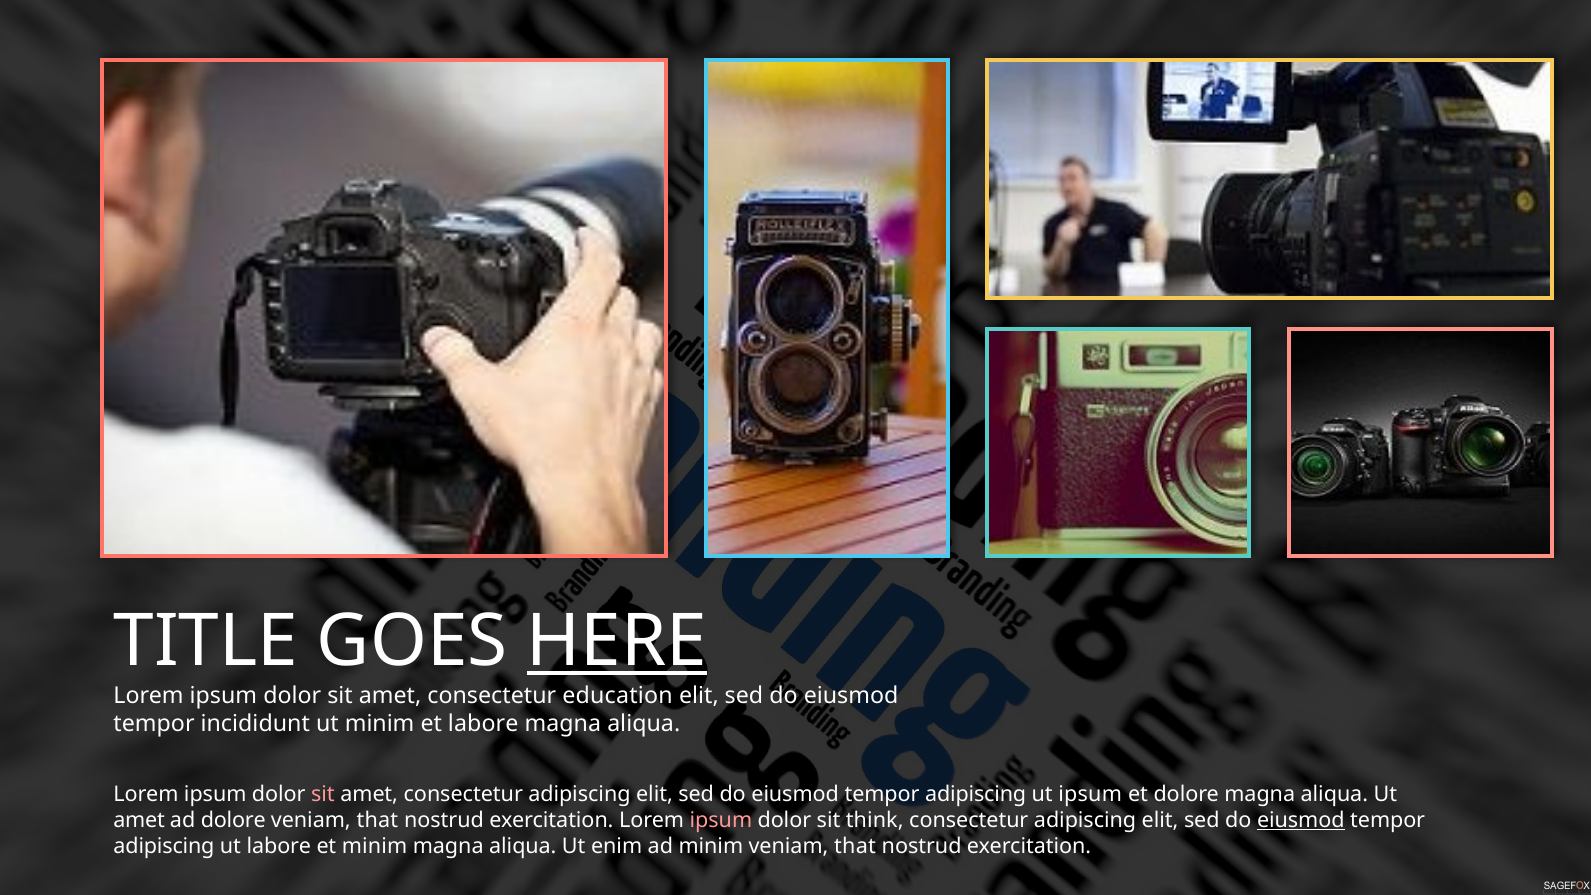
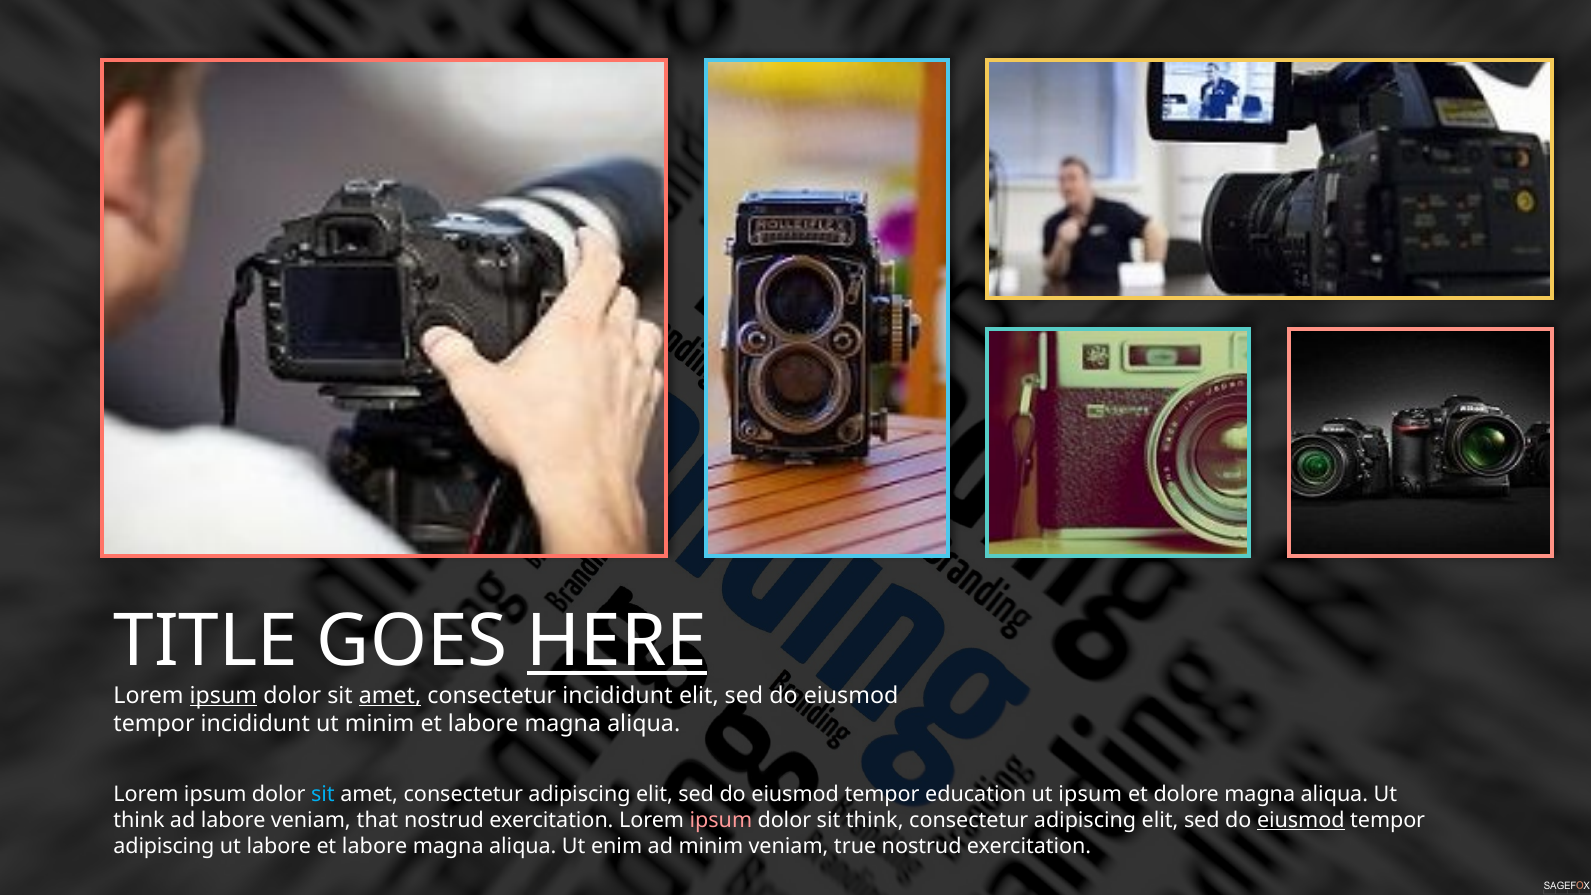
ipsum underline: none -> present (223, 696)
amet underline: none -> present (390, 696)
consectetur education: education -> incididunt (618, 696)
sit colour: pink -> light blue (323, 794)
adipiscing: adipiscing -> education (976, 794)
amet: amet -> think (139, 820)
ad dolore: dolore -> labore (233, 820)
labore et minim: minim -> labore (375, 846)
minim veniam that: that -> true (855, 846)
